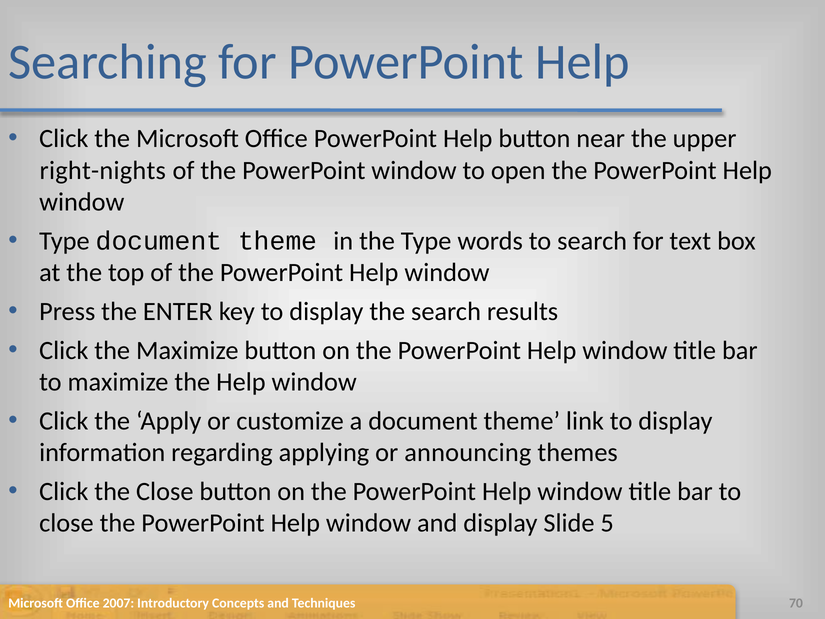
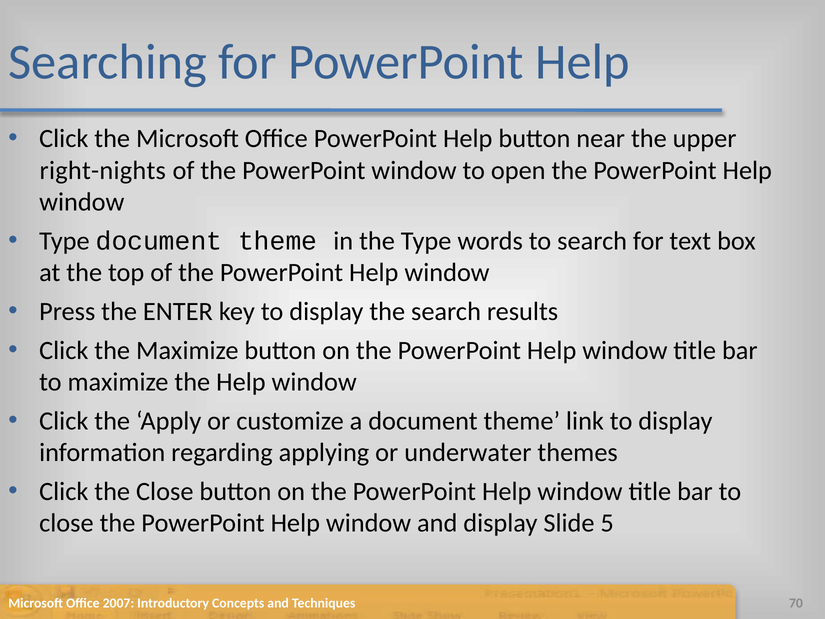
announcing: announcing -> underwater (468, 452)
